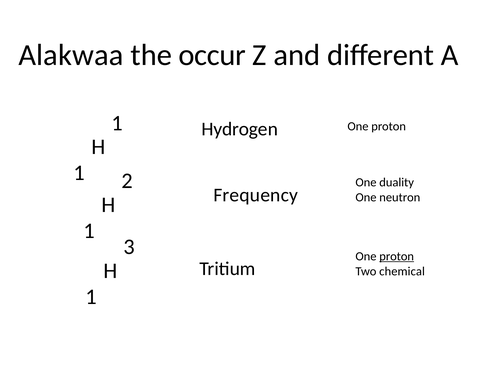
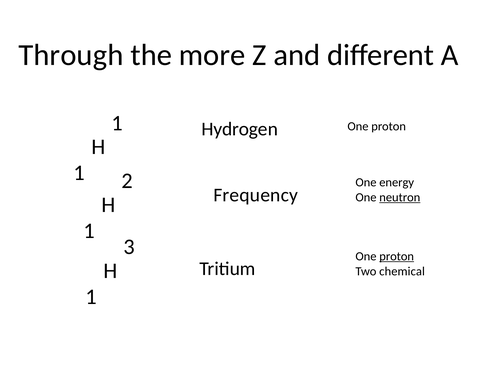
Alakwaa: Alakwaa -> Through (71, 55)
occur: occur -> more (212, 55)
duality: duality -> energy (397, 183)
neutron underline: none -> present (400, 198)
